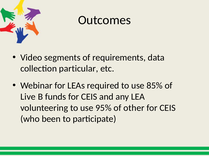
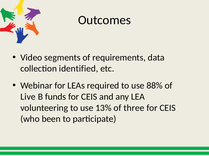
particular: particular -> identified (79, 69)
85%: 85% -> 88% (155, 86)
95%: 95% -> 13% (103, 108)
other: other -> three (134, 108)
